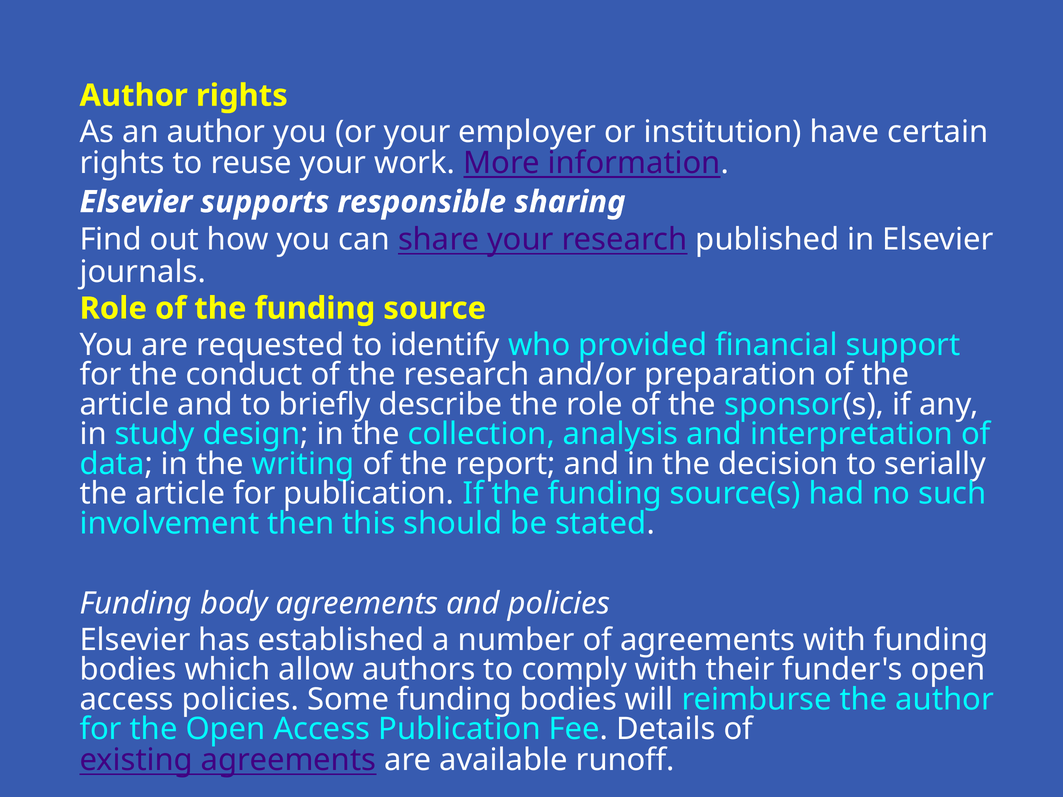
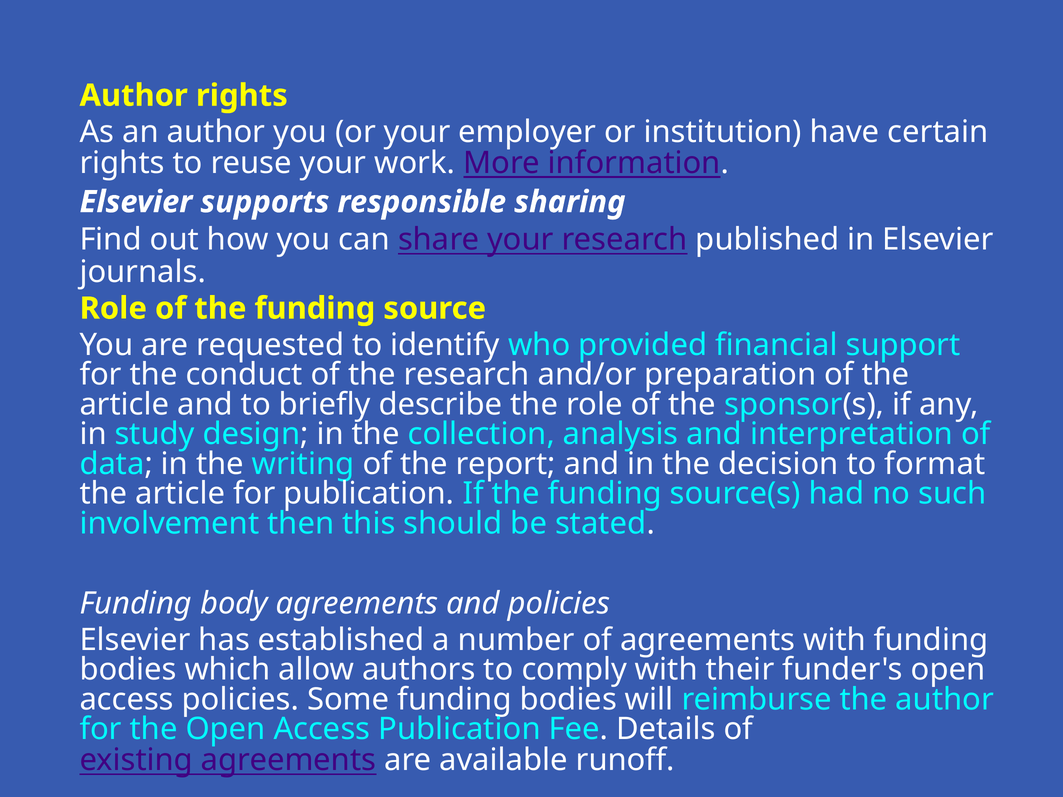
serially: serially -> format (935, 464)
